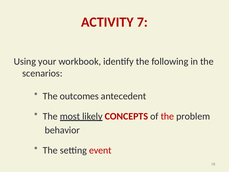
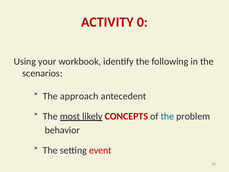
7: 7 -> 0 (142, 22)
outcomes: outcomes -> approach (79, 96)
the colour: red -> blue (167, 116)
